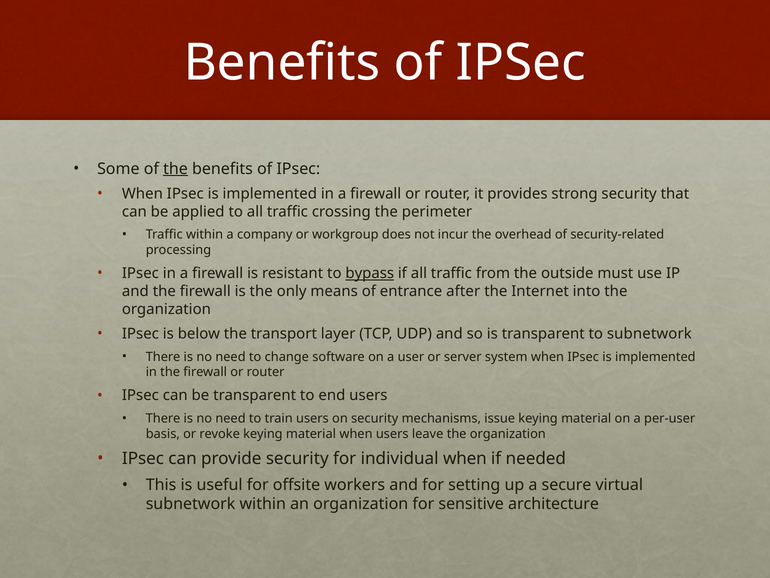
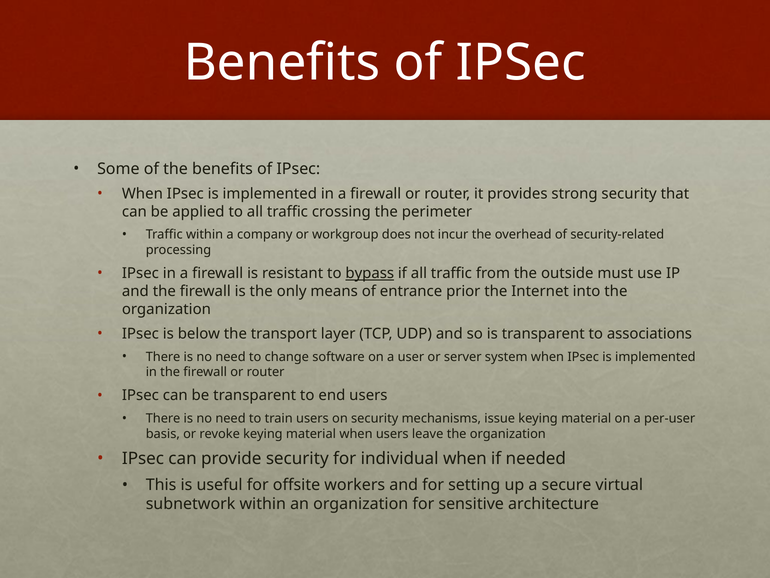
the underline: present -> none (176, 169)
after: after -> prior (463, 291)
to subnetwork: subnetwork -> associations (649, 334)
